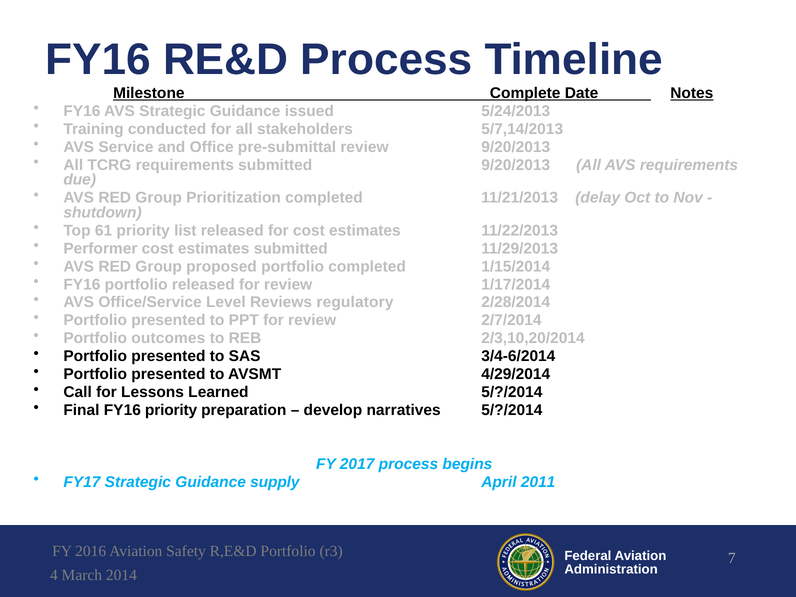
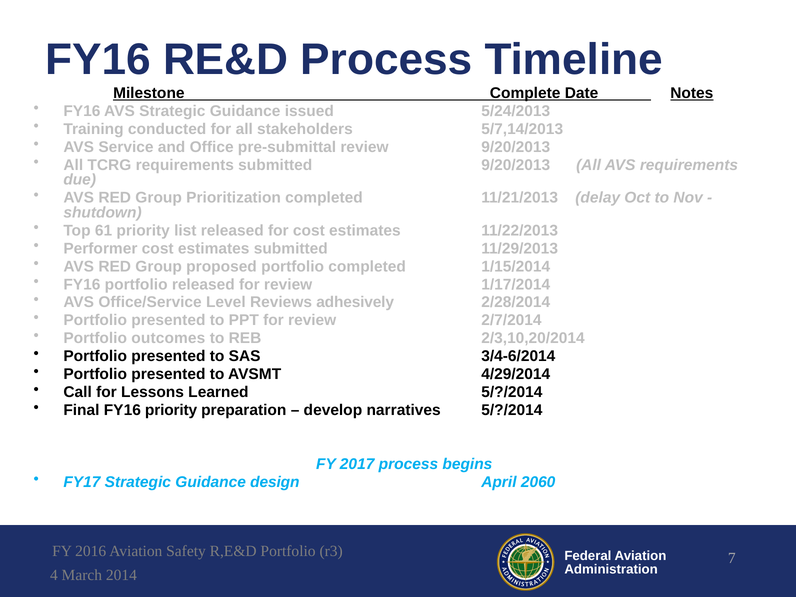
regulatory: regulatory -> adhesively (355, 302)
supply: supply -> design (275, 482)
2011: 2011 -> 2060 (538, 482)
